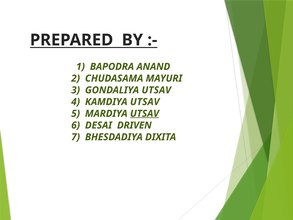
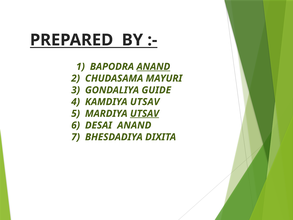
ANAND underline: none -> present (153, 67)
GONDALIYA UTSAV: UTSAV -> GUIDE (156, 90)
DESAI DRIVEN: DRIVEN -> ANAND (134, 125)
